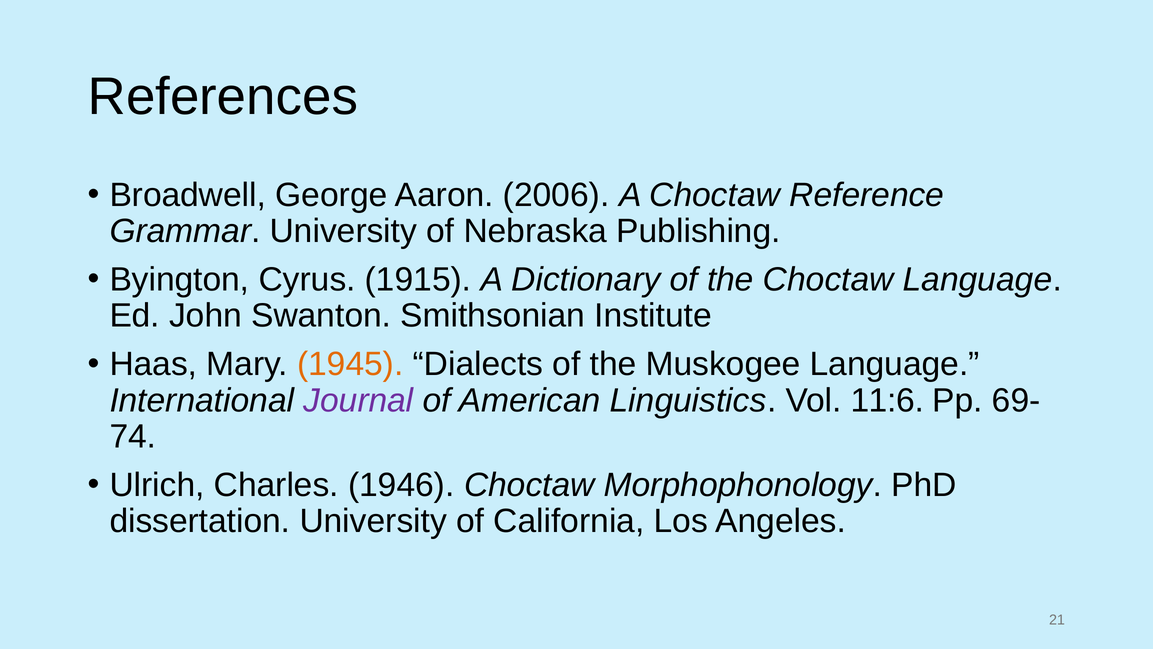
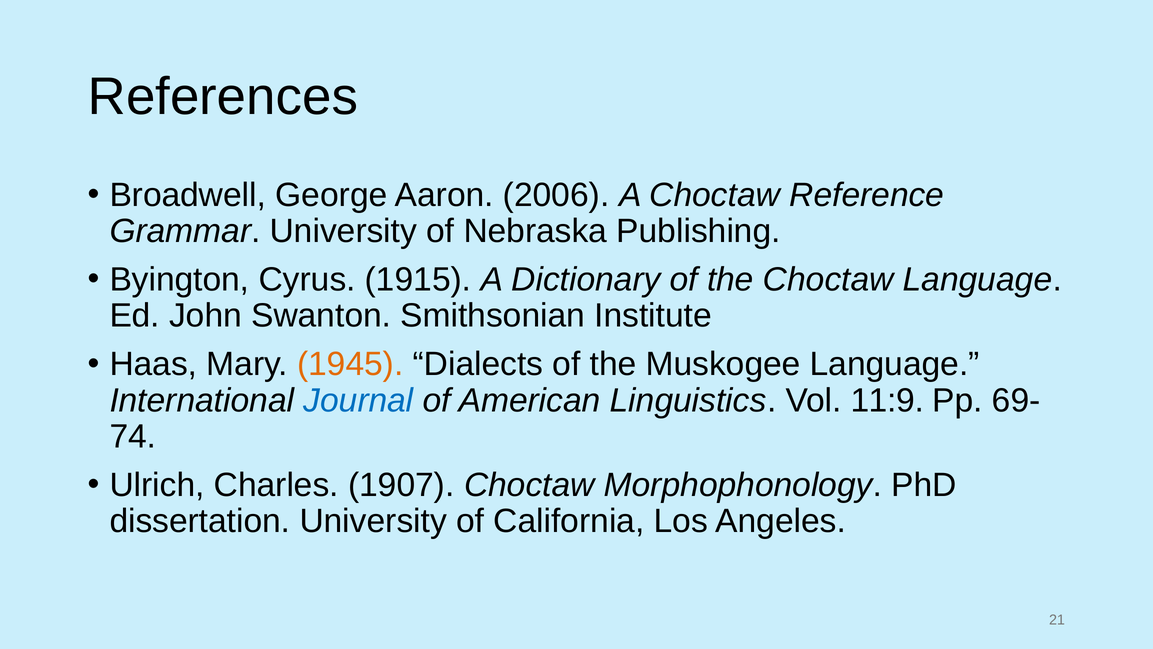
Journal colour: purple -> blue (358, 400)
11:6: 11:6 -> 11:9 (887, 400)
1946: 1946 -> 1907 (401, 485)
